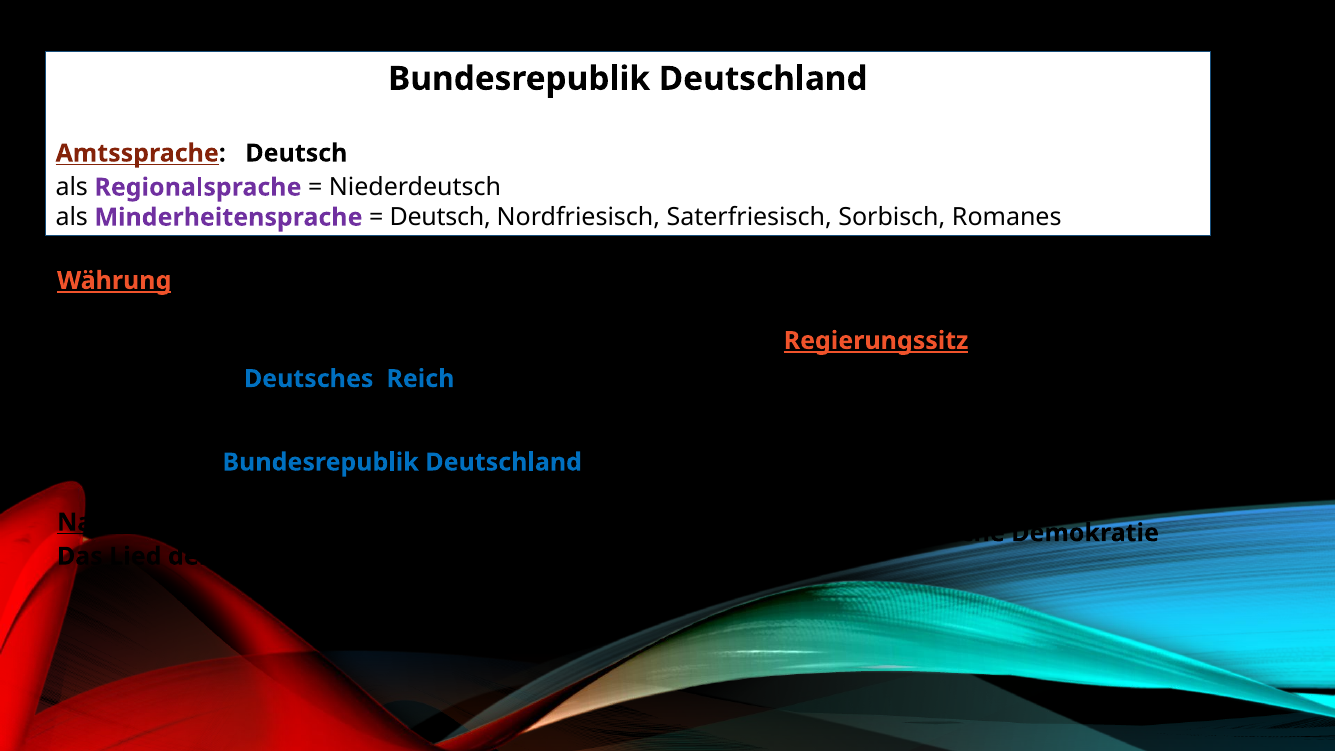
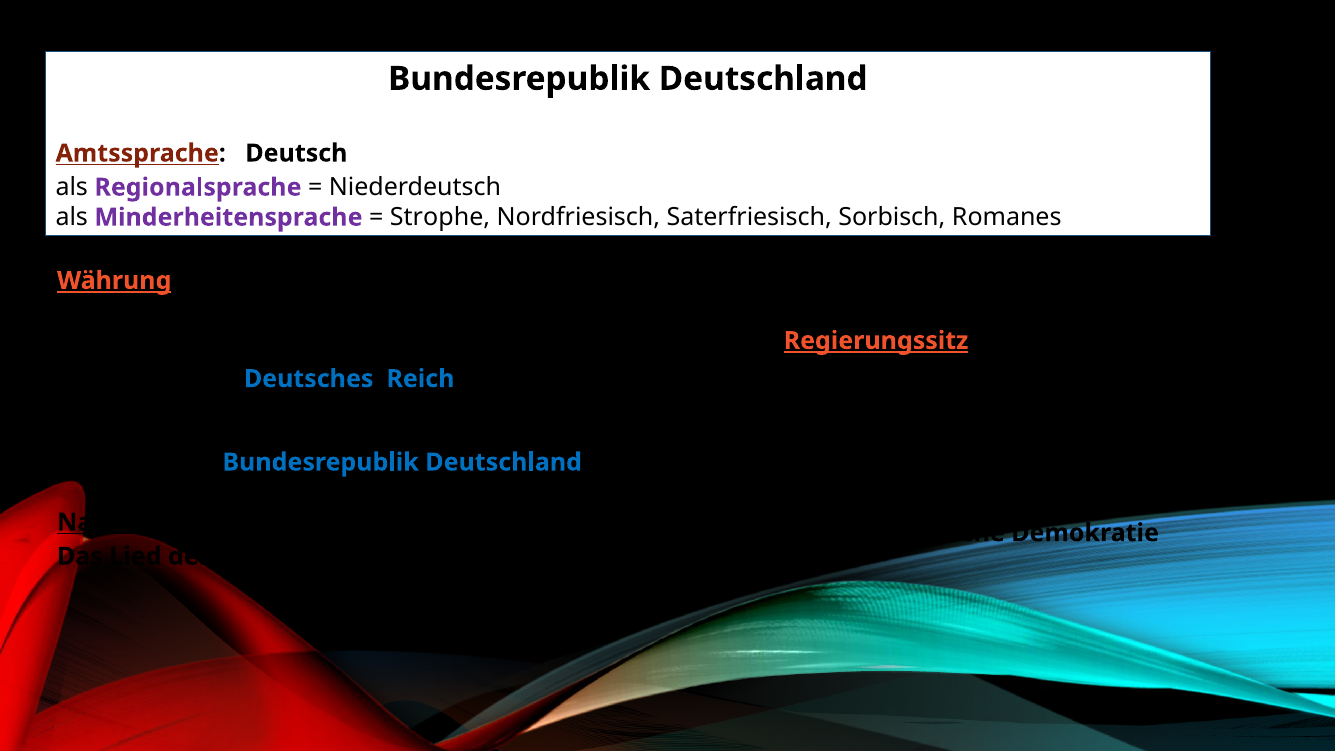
Deutsch: Deutsch -> Strophe (440, 217)
